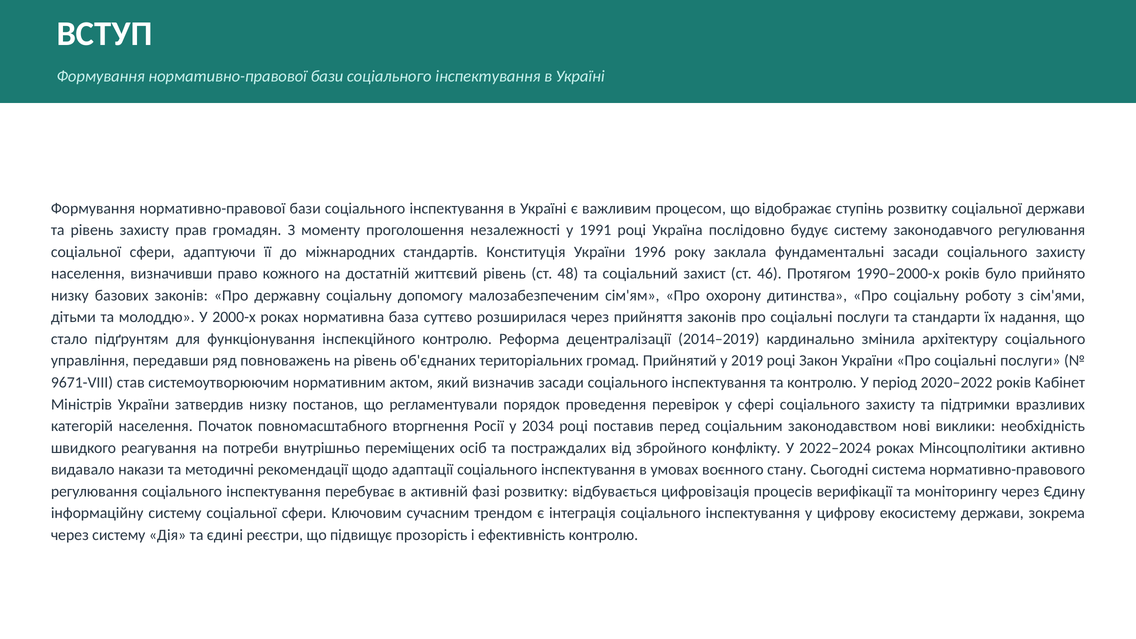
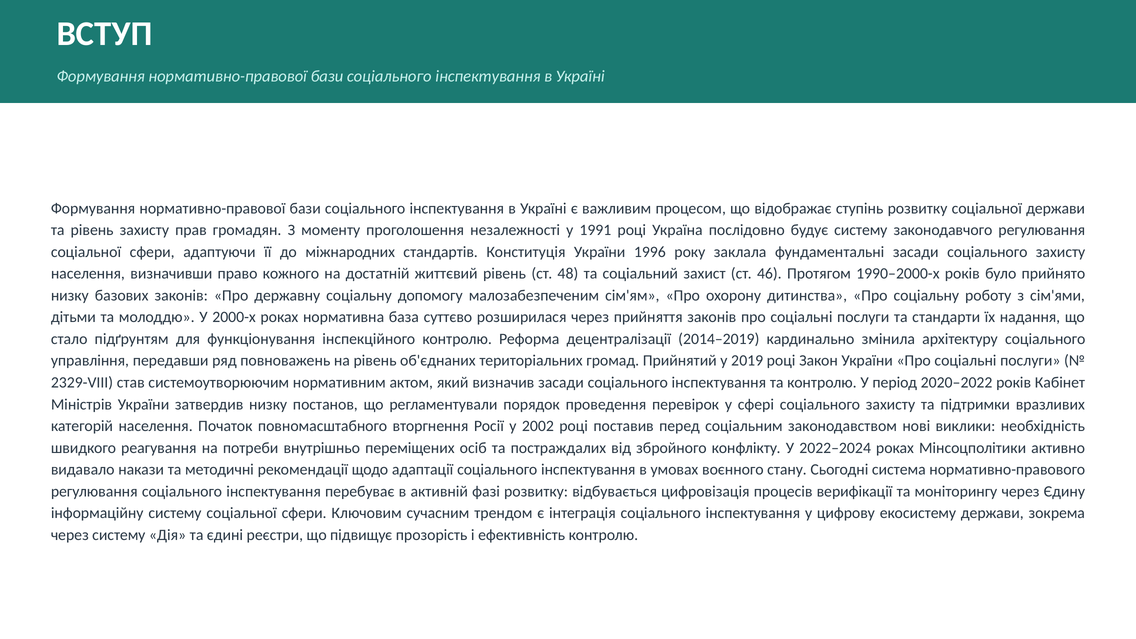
9671-VIII: 9671-VIII -> 2329-VIII (82, 383)
2034: 2034 -> 2002 (538, 426)
